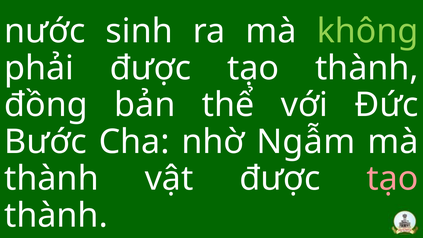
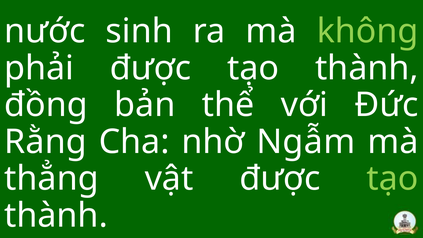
Bước: Bước -> Rằng (46, 142)
thành: thành -> thẳng (51, 179)
tạo colour: pink -> light green (393, 179)
